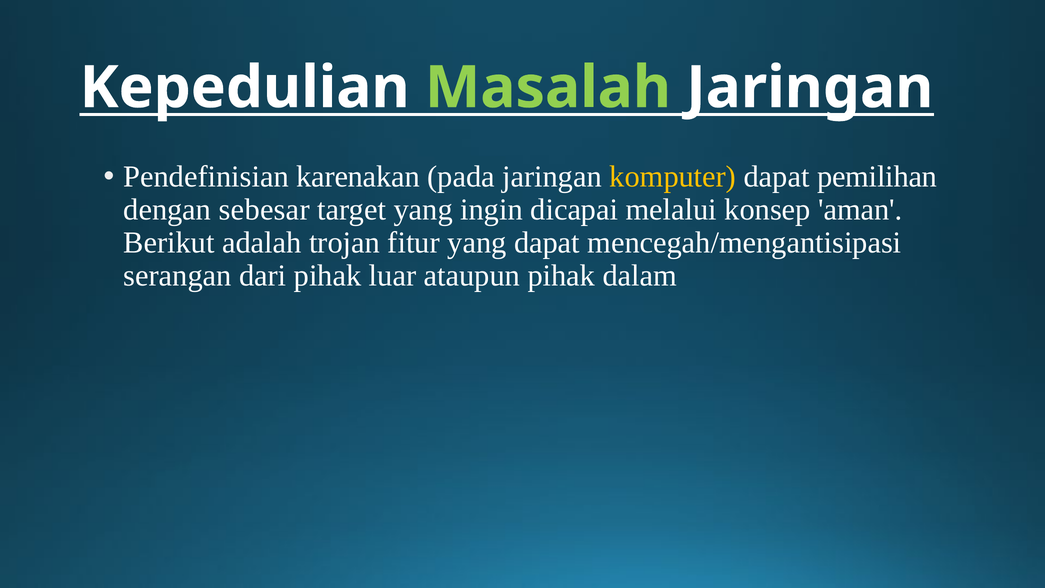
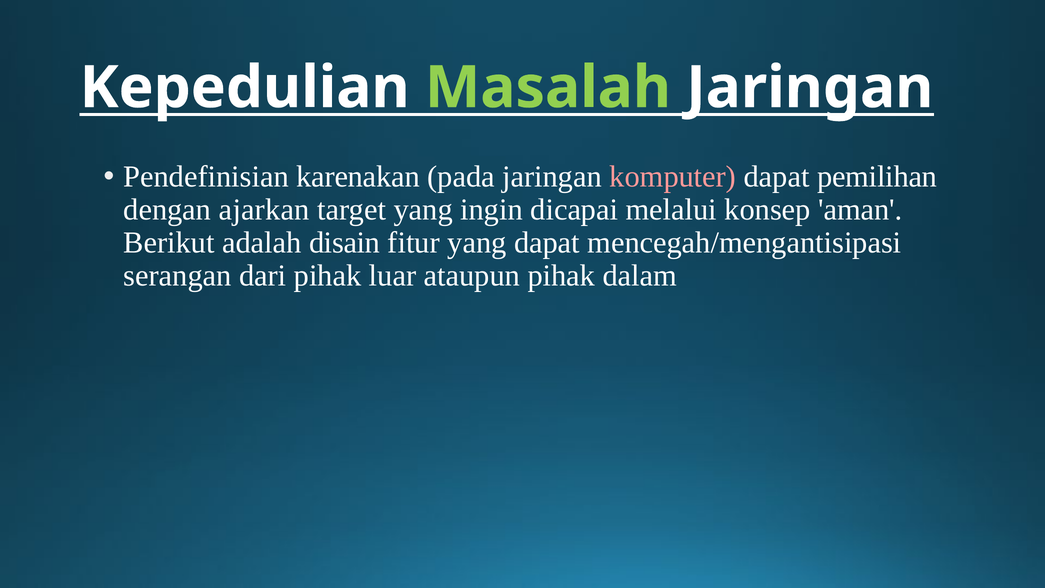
komputer colour: yellow -> pink (673, 177)
sebesar: sebesar -> ajarkan (264, 210)
trojan: trojan -> disain (345, 243)
